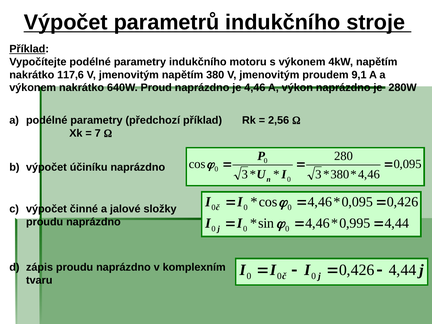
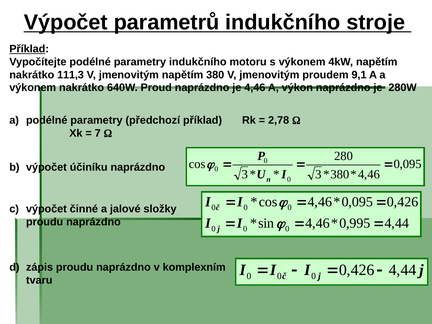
117,6: 117,6 -> 111,3 (71, 75)
2,56: 2,56 -> 2,78 (279, 120)
